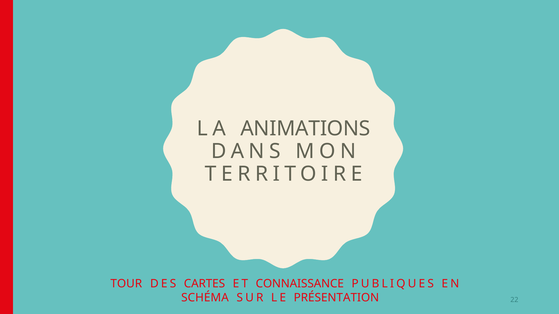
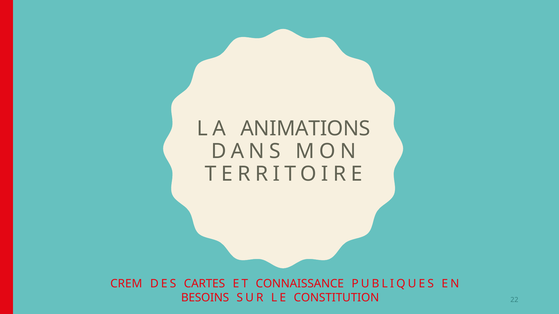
TOUR: TOUR -> CREM (126, 284)
SCHÉMA: SCHÉMA -> BESOINS (205, 298)
PRÉSENTATION: PRÉSENTATION -> CONSTITUTION (336, 298)
